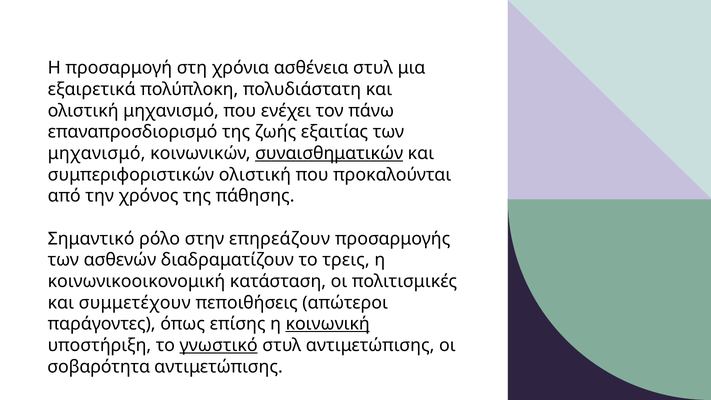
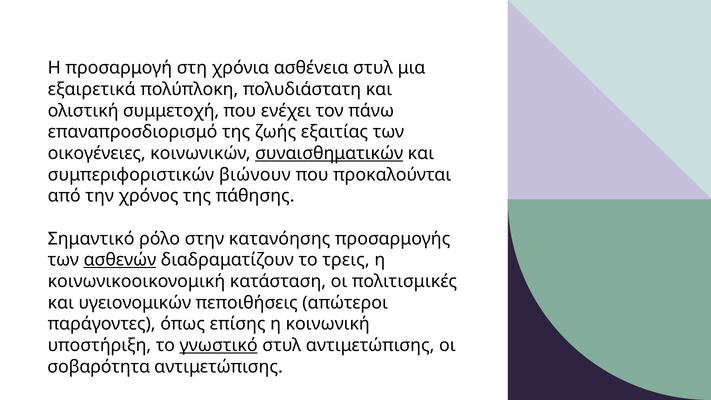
ολιστική μηχανισμό: μηχανισμό -> συμμετοχή (171, 111)
μηχανισμό: μηχανισμό -> οικογένειες (97, 153)
συμπεριφοριστικών ολιστική: ολιστική -> βιώνουν (255, 175)
επηρεάζουν: επηρεάζουν -> κατανόησης (280, 239)
ασθενών underline: none -> present (120, 260)
συμμετέχουν: συμμετέχουν -> υγειονομικών (135, 303)
κοινωνική underline: present -> none (328, 324)
